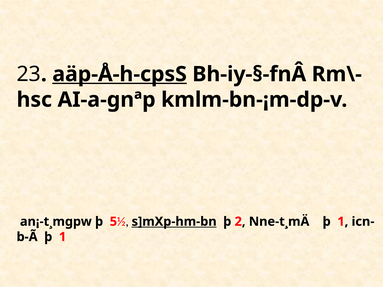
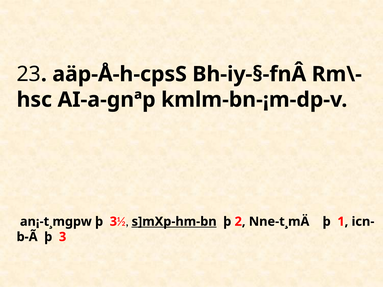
aäp-Å-h-cpsS underline: present -> none (120, 74)
an¡-t¸mgpw þ 5: 5 -> 3 (113, 222)
1: 1 -> 3 (63, 237)
